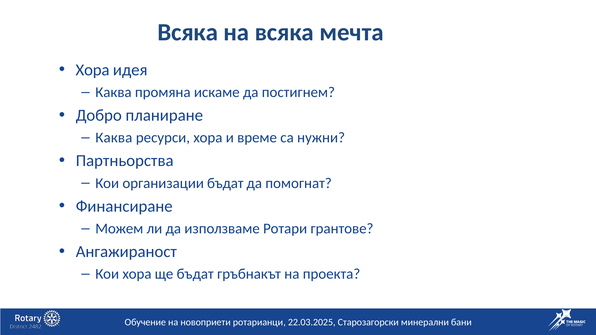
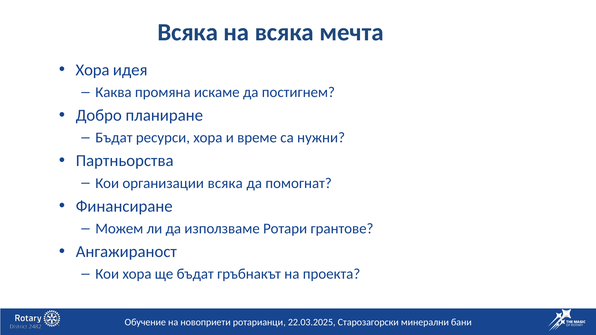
Каква: Каква -> Бъдат (114, 138)
организации бъдат: бъдат -> всяка (225, 183)
